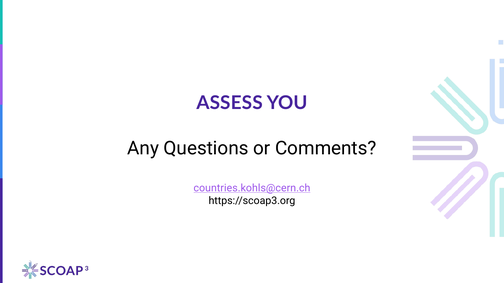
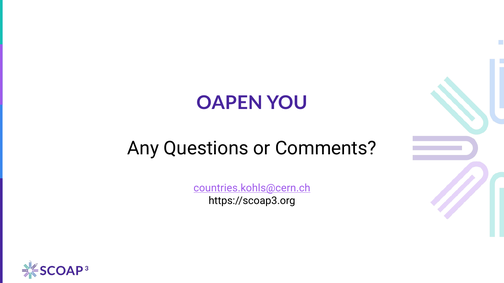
ASSESS: ASSESS -> OAPEN (230, 103)
